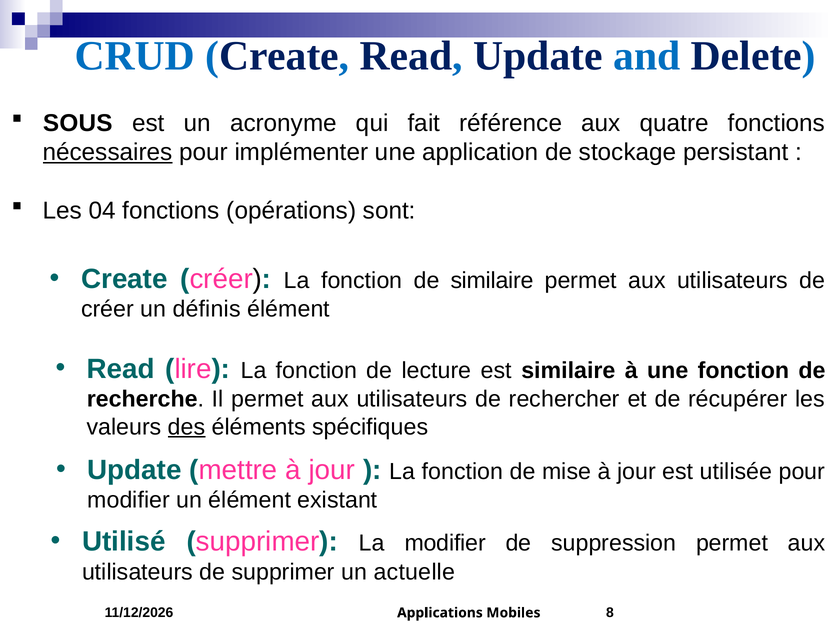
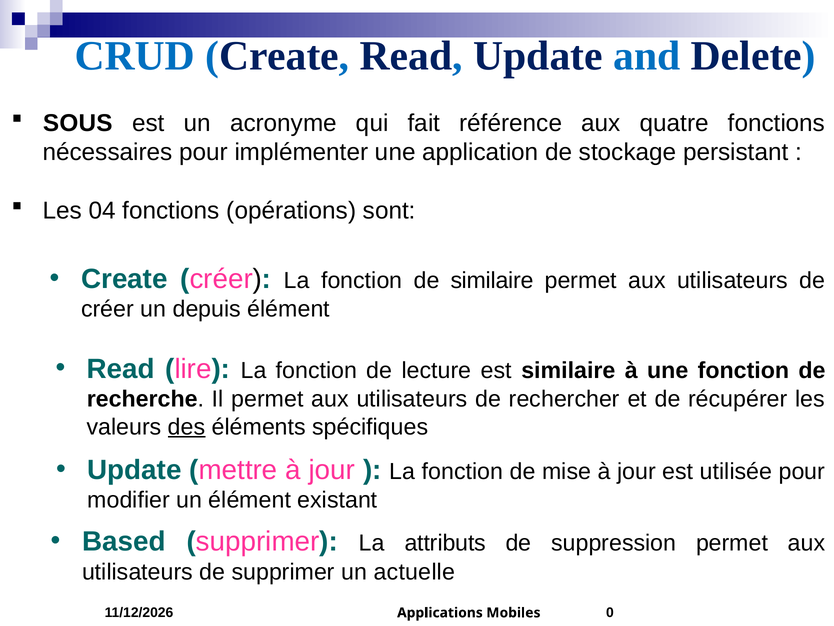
nécessaires underline: present -> none (108, 152)
définis: définis -> depuis (207, 309)
Utilisé: Utilisé -> Based (124, 541)
La modifier: modifier -> attributs (445, 543)
8: 8 -> 0 (610, 612)
